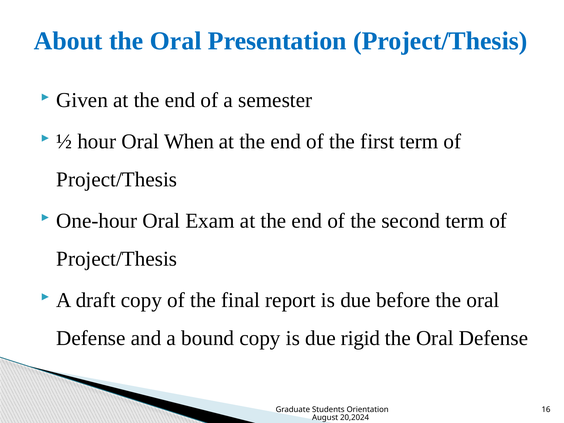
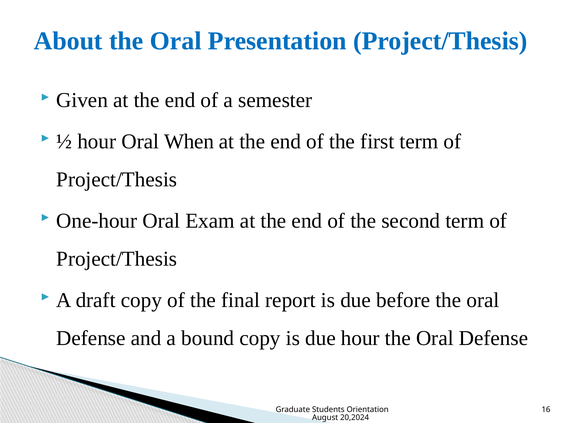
due rigid: rigid -> hour (360, 338)
